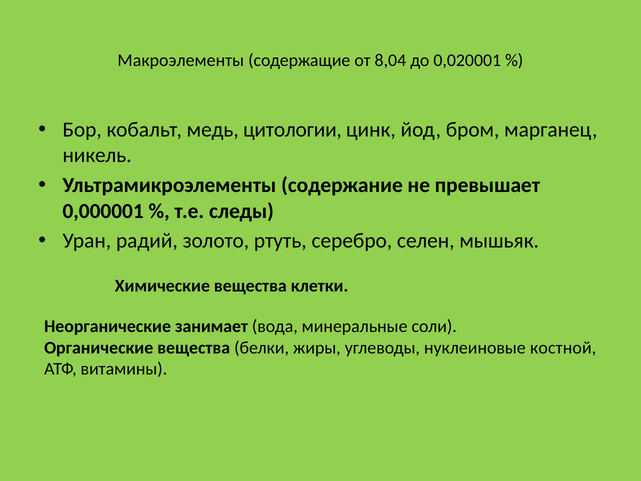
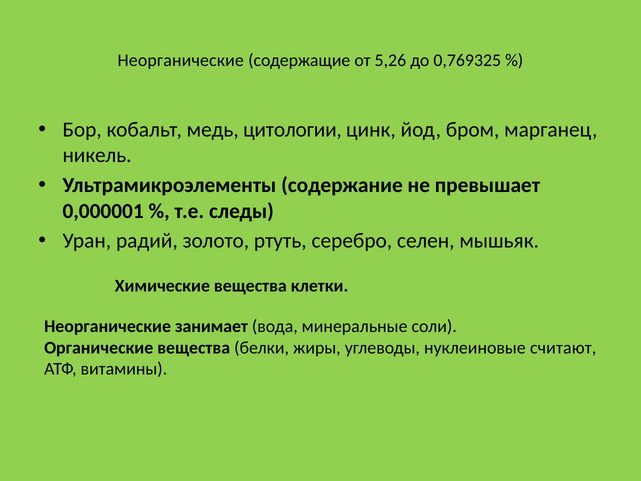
Макроэлементы: Макроэлементы -> Неорганические (181, 61)
8,04: 8,04 -> 5,26 (390, 61)
0,020001: 0,020001 -> 0,769325 (467, 61)
костной: костной -> считают (563, 348)
